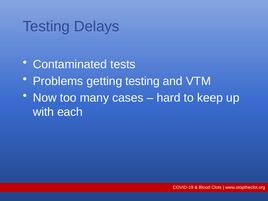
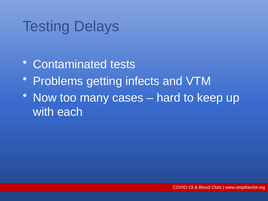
getting testing: testing -> infects (142, 81)
